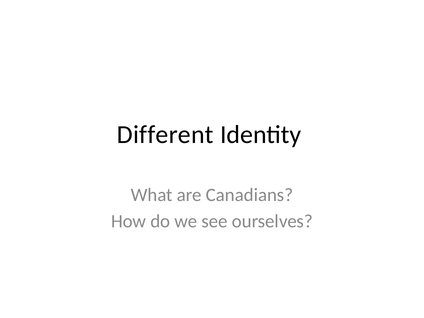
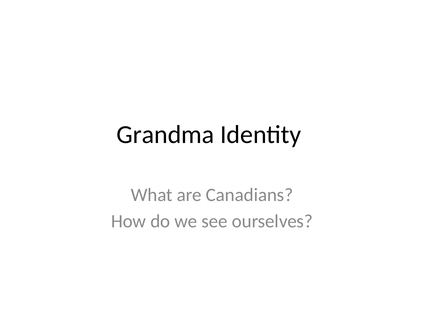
Different: Different -> Grandma (165, 135)
